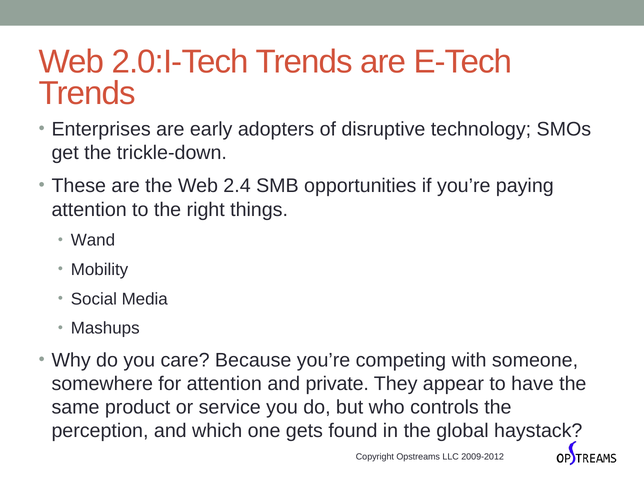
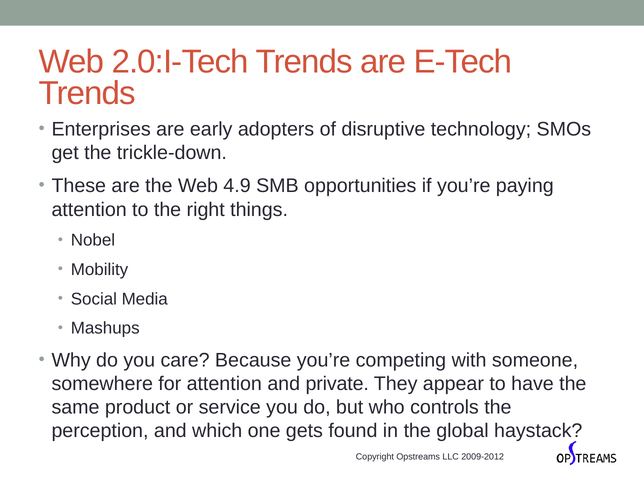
2.4: 2.4 -> 4.9 (237, 186)
Wand: Wand -> Nobel (93, 240)
